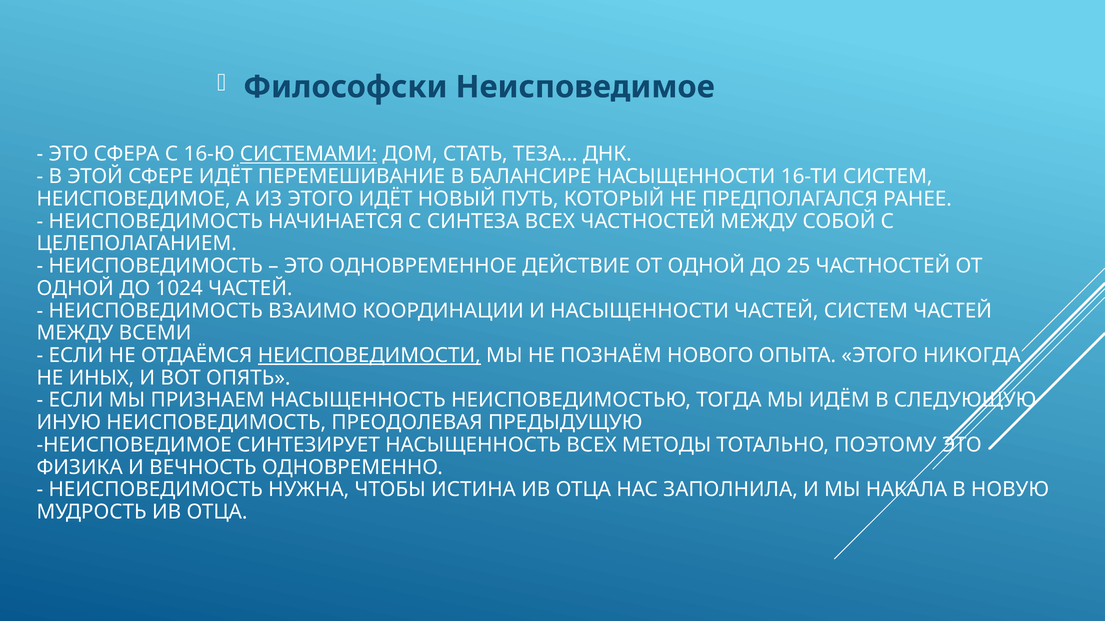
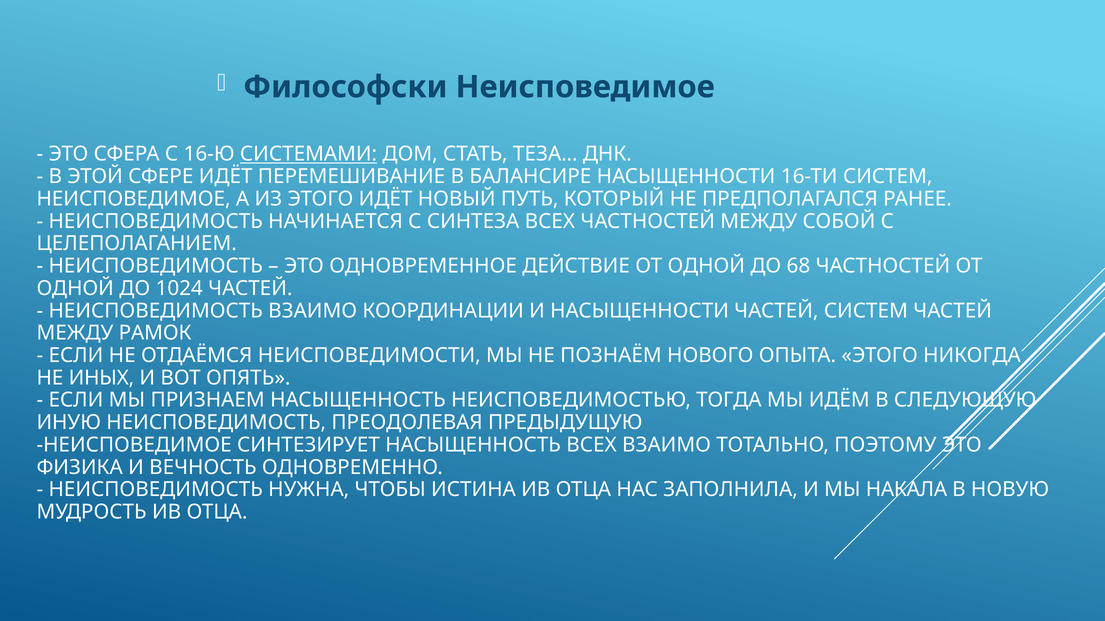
25: 25 -> 68 (798, 266)
ВСЕМИ: ВСЕМИ -> РАМОК (155, 333)
НЕИСПОВЕДИМОСТИ underline: present -> none (369, 356)
ВСЕХ МЕТОДЫ: МЕТОДЫ -> ВЗАИМО (667, 445)
